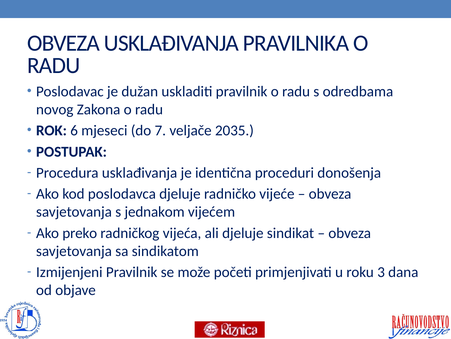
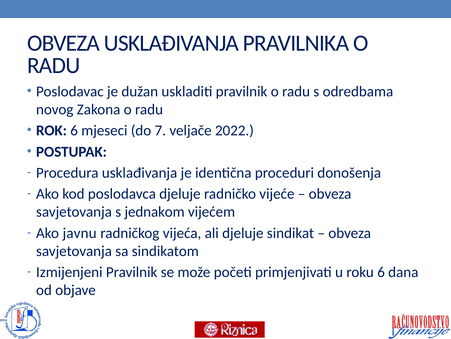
2035: 2035 -> 2022 (234, 130)
preko: preko -> javnu (80, 233)
roku 3: 3 -> 6 (381, 272)
